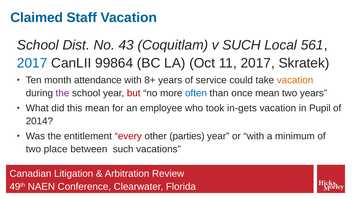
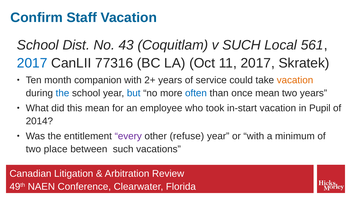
Claimed: Claimed -> Confirm (37, 18)
99864: 99864 -> 77316 (114, 63)
attendance: attendance -> companion (98, 80)
8+: 8+ -> 2+ (150, 80)
the colour: purple -> blue (62, 93)
but colour: red -> blue (134, 93)
in-gets: in-gets -> in-start (242, 108)
every colour: red -> purple (128, 136)
parties: parties -> refuse (187, 136)
